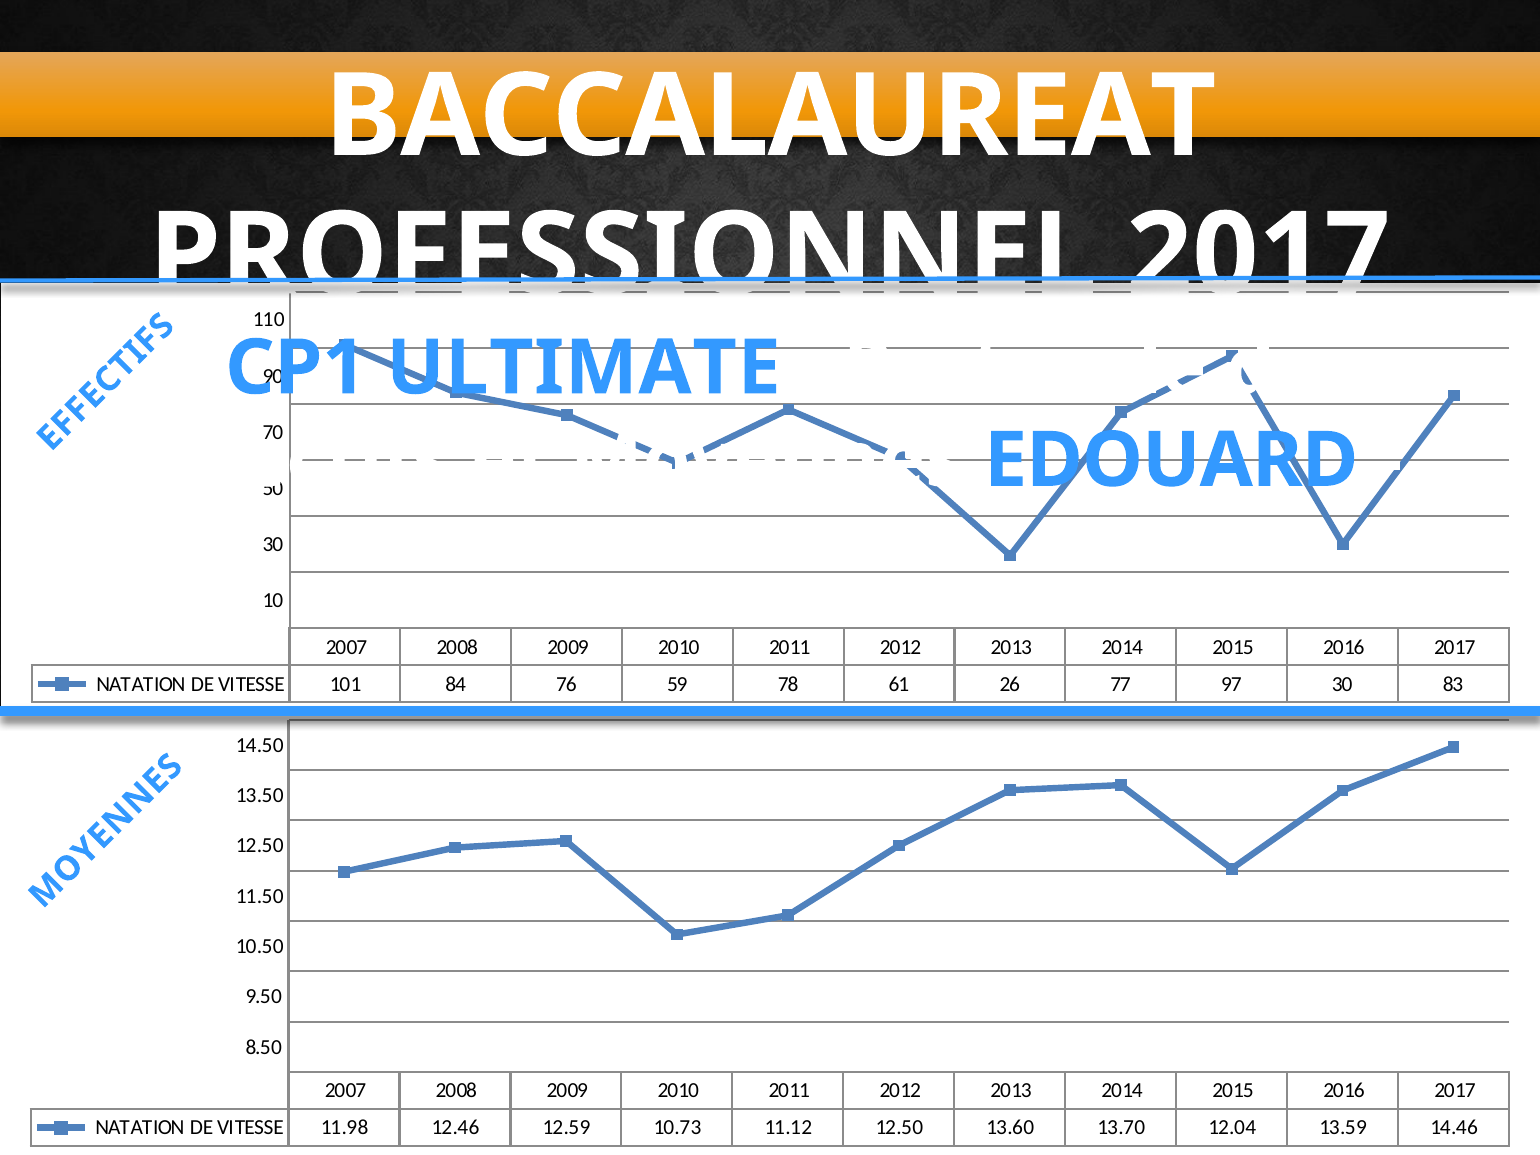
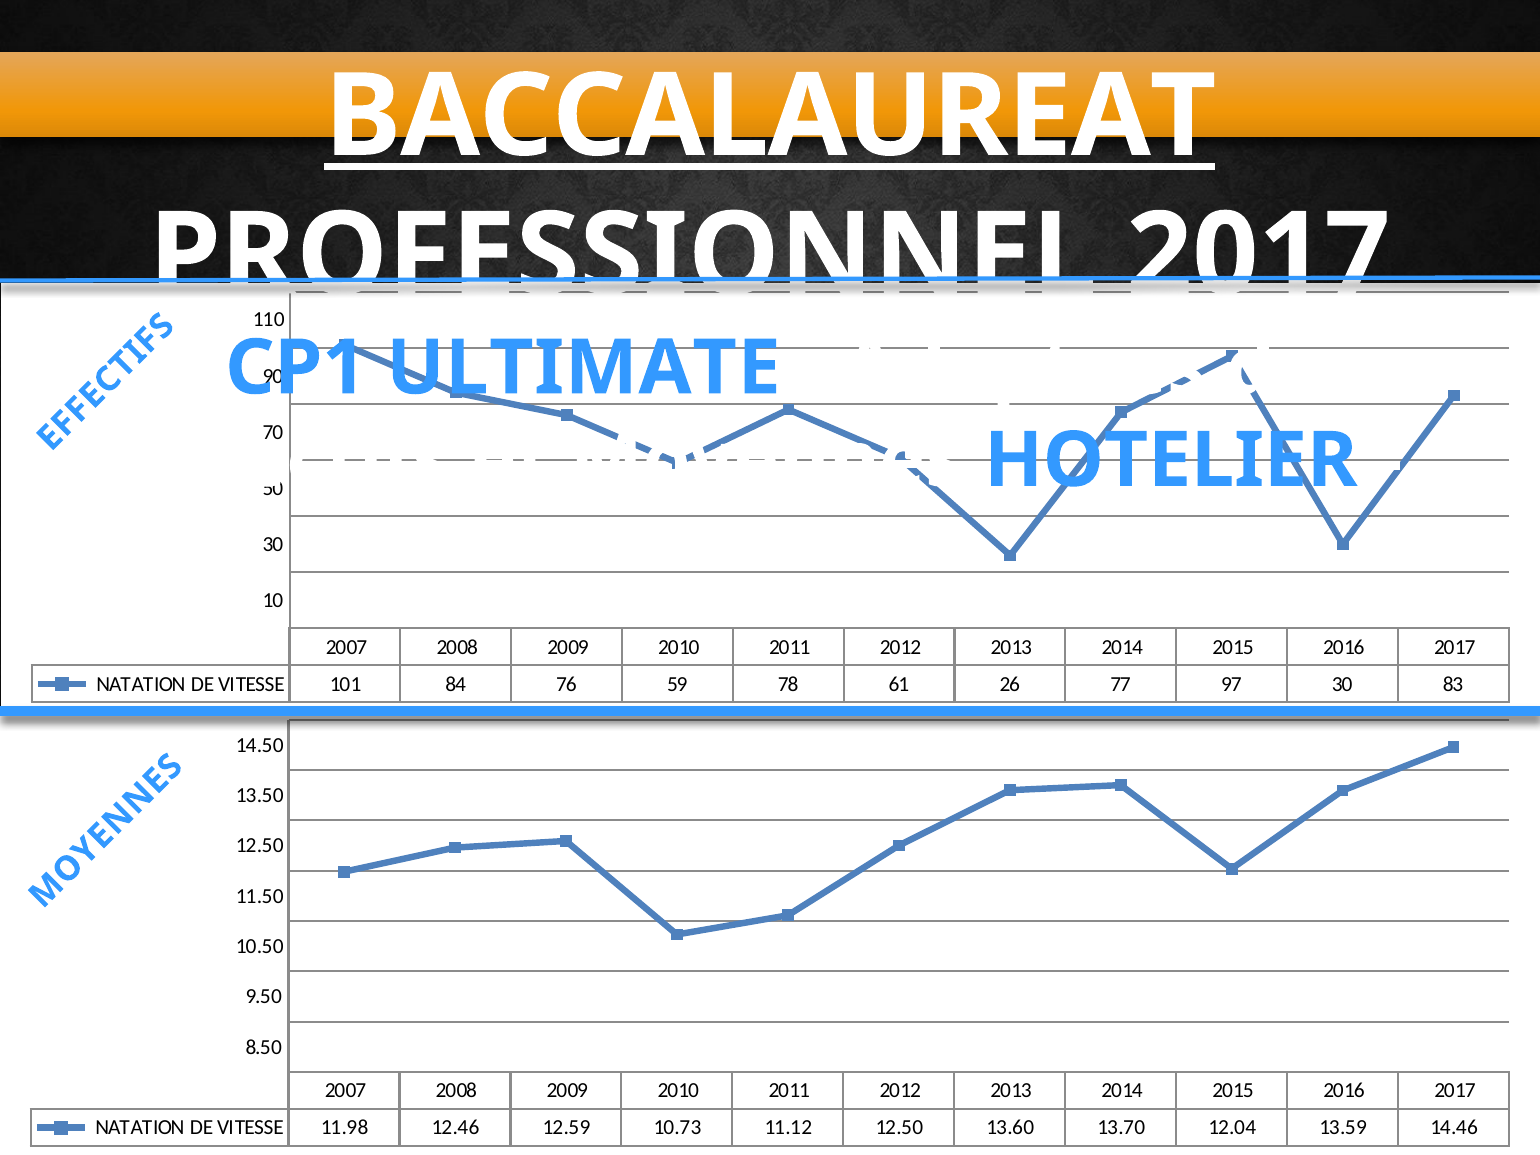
BACCALAUREAT underline: none -> present (770, 117)
Protocole: Protocole -> Adaptées (1024, 368)
EDOUARD: EDOUARD -> HOTELIER (1171, 460)
